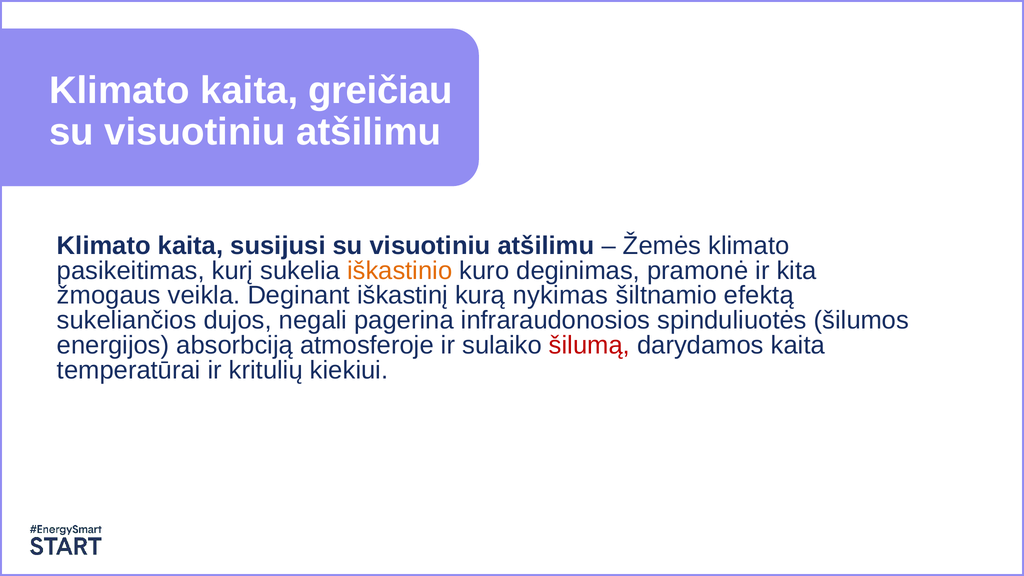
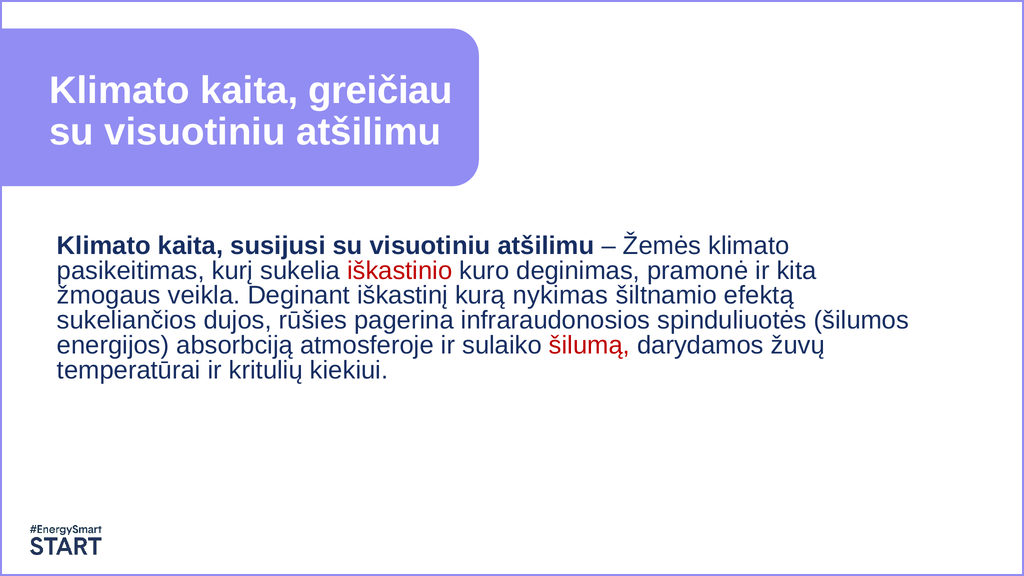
iškastinio colour: orange -> red (400, 271)
negali: negali -> rūšies (313, 320)
darydamos kaita: kaita -> žuvų (798, 345)
